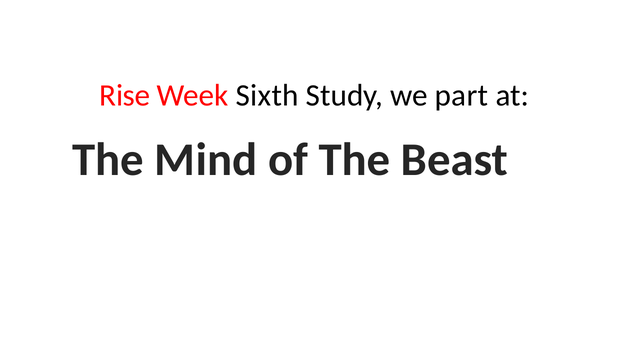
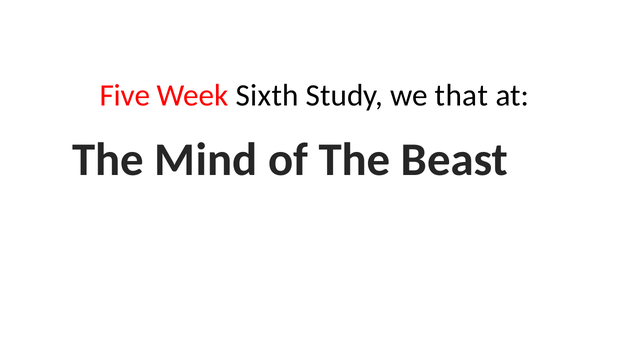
Rise: Rise -> Five (125, 95)
part: part -> that (462, 95)
